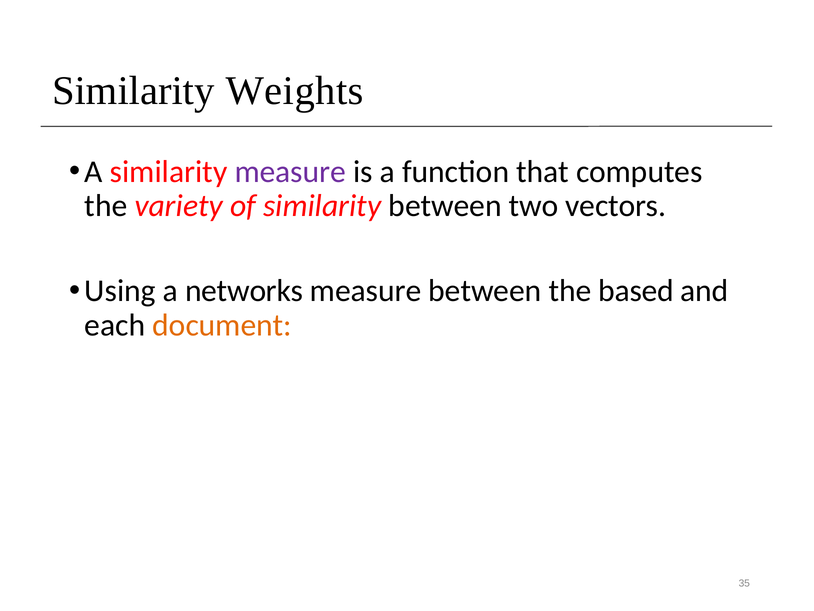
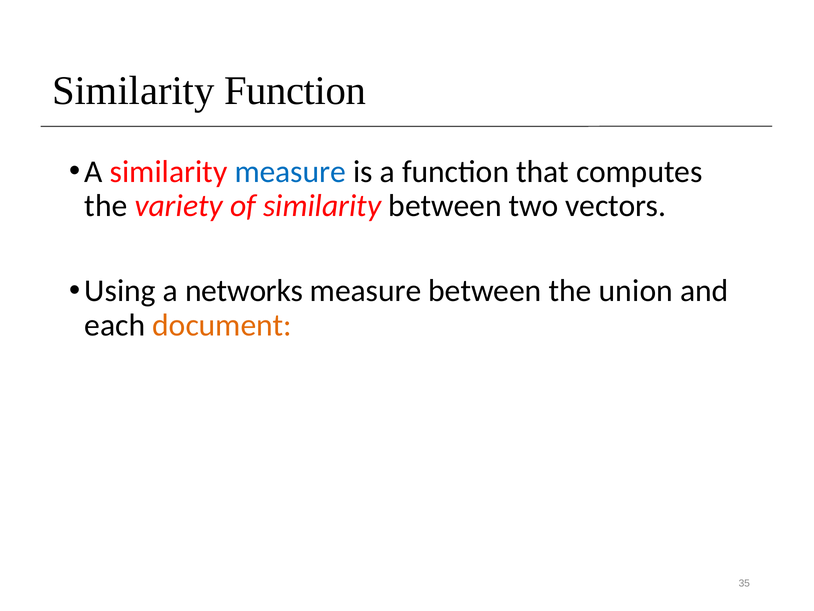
Similarity Weights: Weights -> Function (295, 91)
measure colour: purple -> blue (290, 171)
based: based -> union (636, 291)
